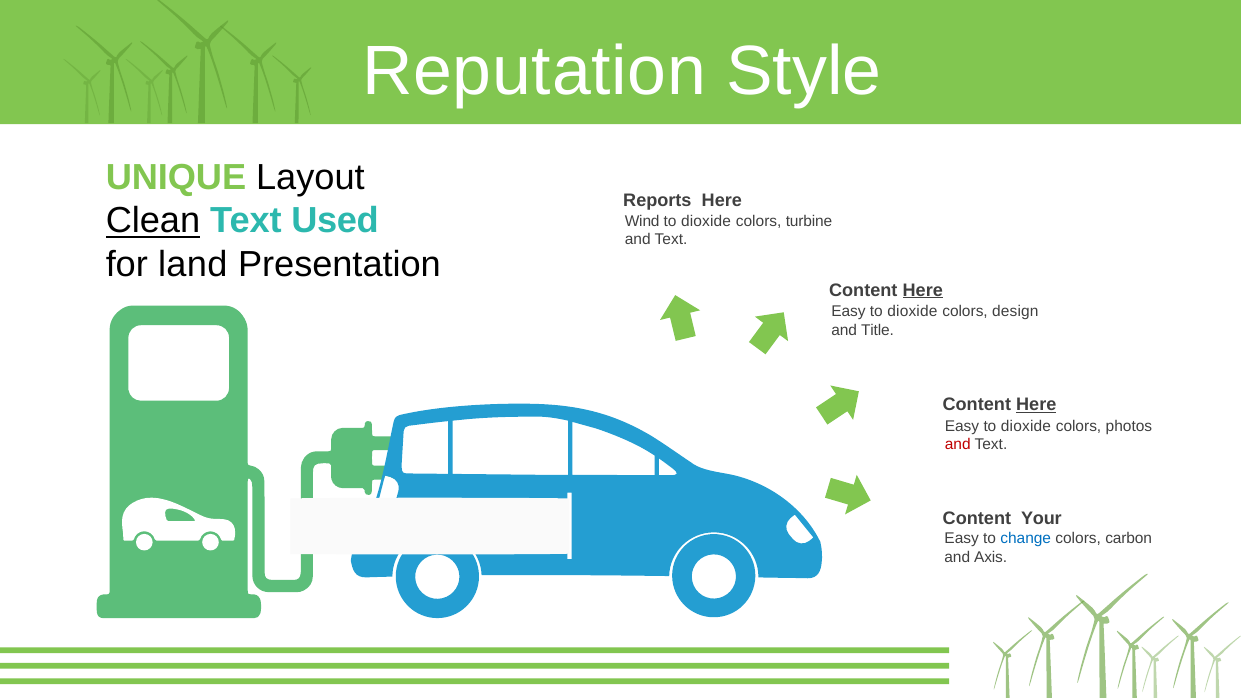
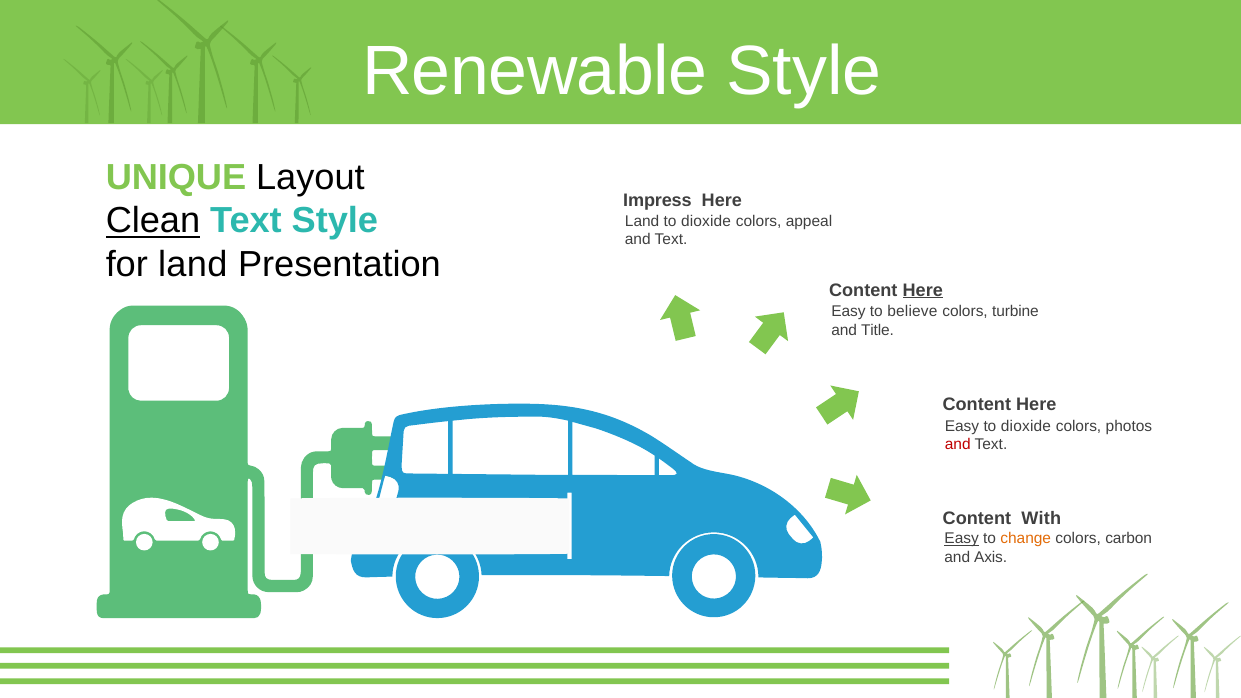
Reputation: Reputation -> Renewable (535, 71)
Reports: Reports -> Impress (657, 201)
Text Used: Used -> Style (335, 221)
Wind: Wind -> Land (642, 221)
turbine: turbine -> appeal (809, 221)
dioxide: dioxide -> believe (912, 312)
design: design -> turbine (1015, 312)
Here underline: present -> none (1036, 404)
Your: Your -> With (1041, 519)
Easy underline: none -> present (962, 539)
change colour: blue -> orange (1026, 539)
